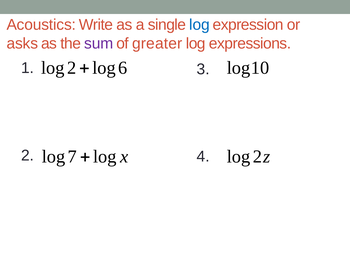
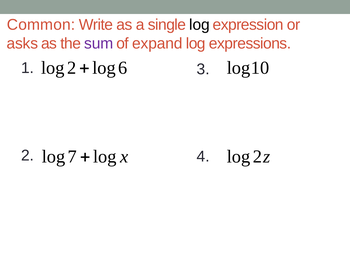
Acoustics: Acoustics -> Common (41, 25)
log colour: blue -> black (199, 25)
greater: greater -> expand (157, 43)
